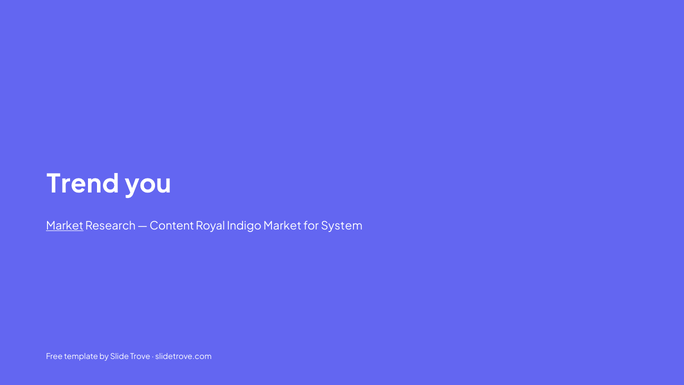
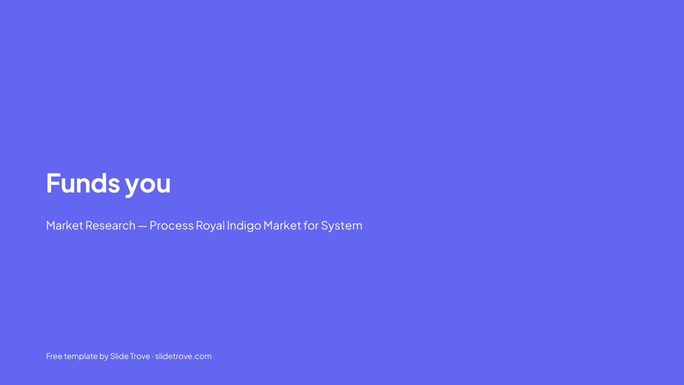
Trend: Trend -> Funds (83, 184)
Market underline: present -> none (65, 226)
Content: Content -> Process (172, 226)
